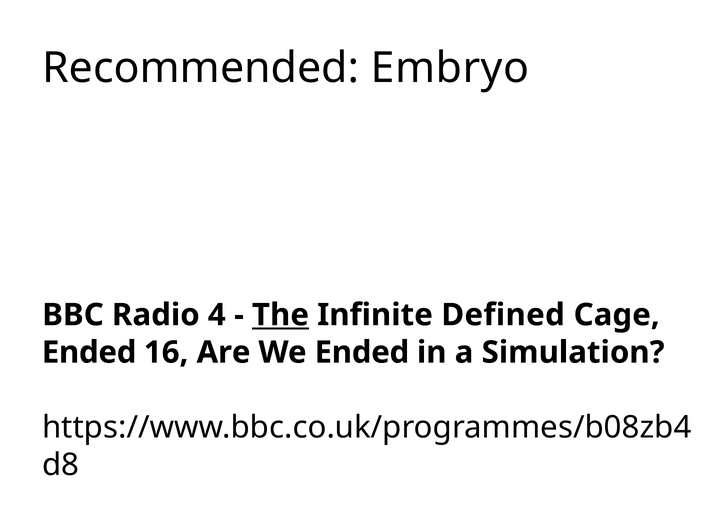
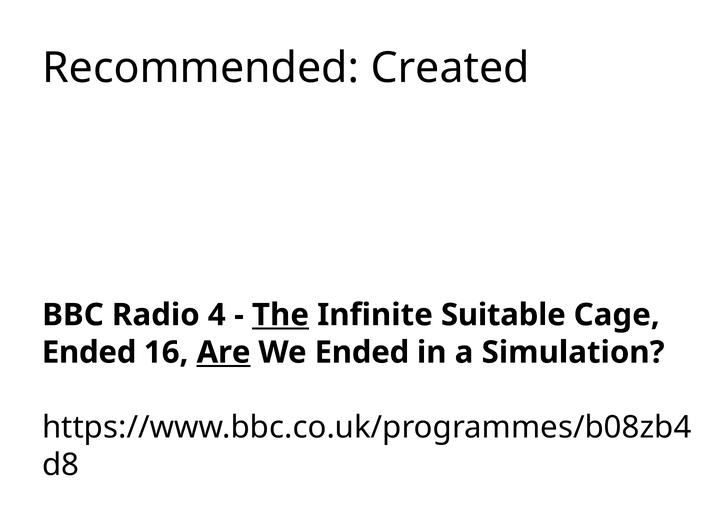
Embryo: Embryo -> Created (450, 68)
Defined: Defined -> Suitable (503, 315)
Are underline: none -> present (224, 353)
